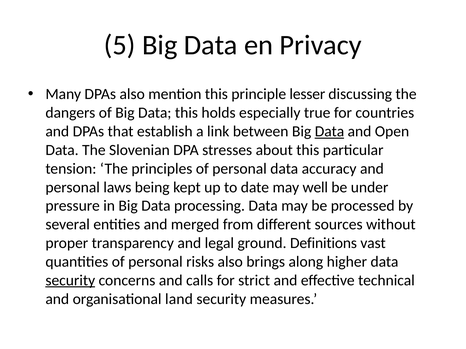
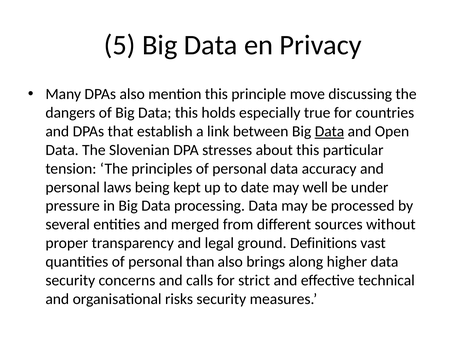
lesser: lesser -> move (307, 94)
risks: risks -> than (200, 262)
security underline: present -> none (70, 281)
land: land -> risks (179, 299)
